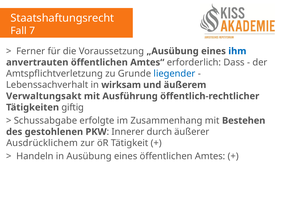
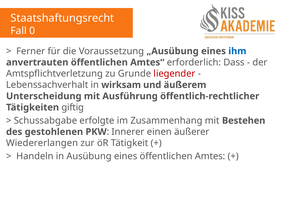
7: 7 -> 0 (32, 31)
liegender colour: blue -> red (175, 74)
Verwaltungsakt: Verwaltungsakt -> Unterscheidung (44, 96)
durch: durch -> einen (159, 132)
Ausdrücklichem: Ausdrücklichem -> Wiedererlangen (42, 143)
